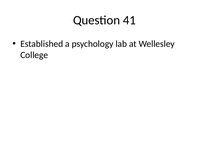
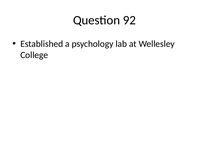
41: 41 -> 92 (129, 20)
